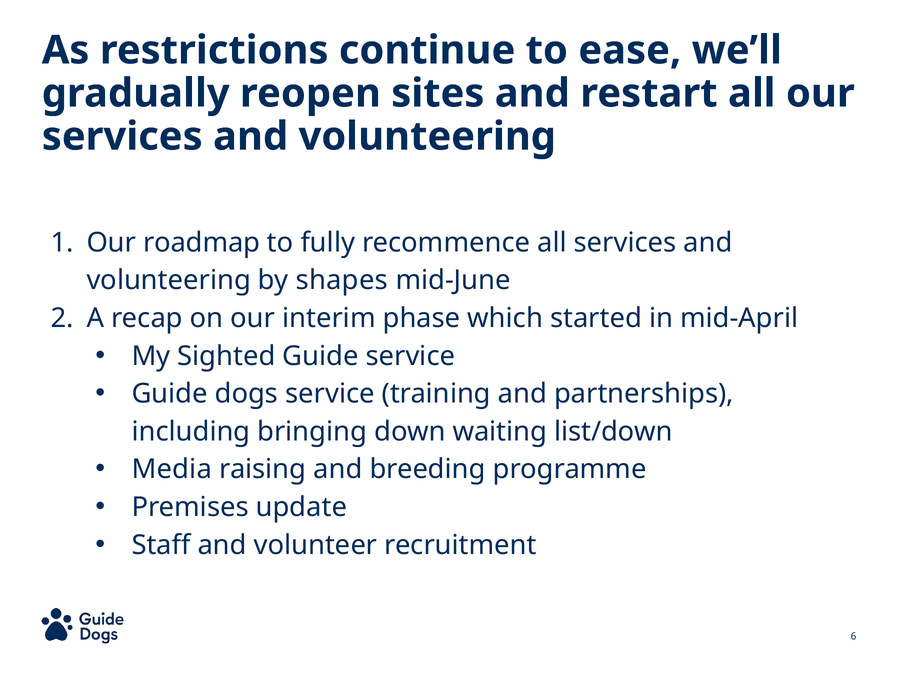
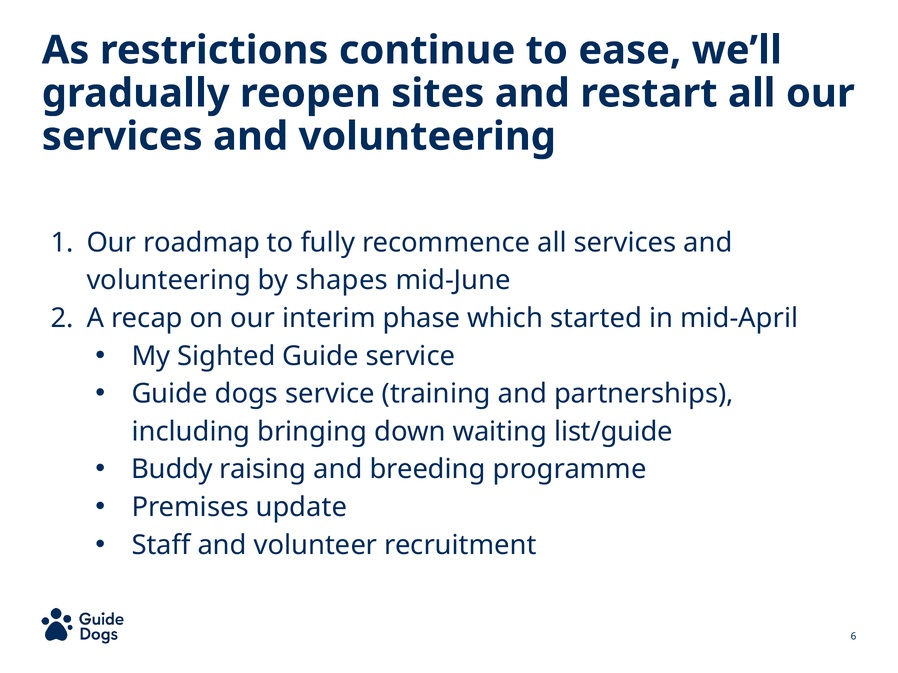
list/down: list/down -> list/guide (614, 432)
Media: Media -> Buddy (172, 470)
